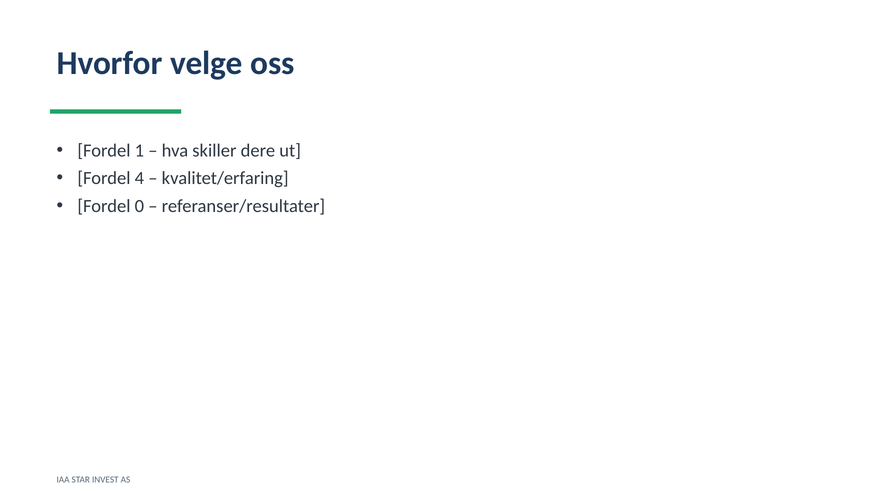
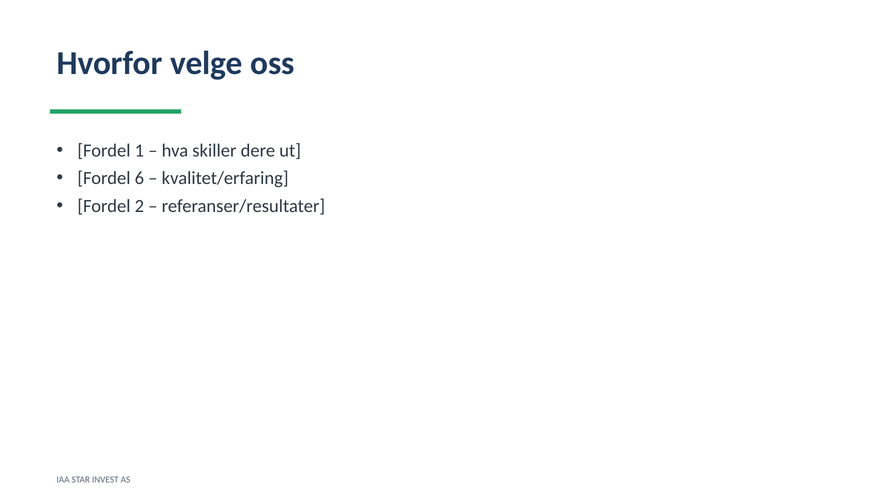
4: 4 -> 6 (139, 178)
0: 0 -> 2 (139, 206)
